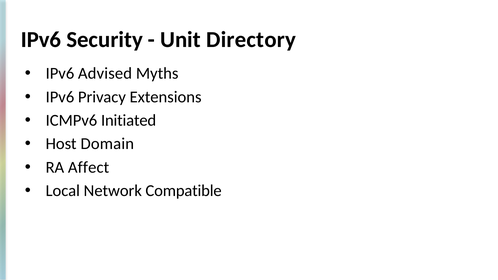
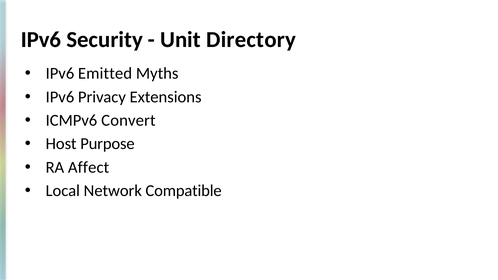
Advised: Advised -> Emitted (105, 73)
Initiated: Initiated -> Convert (128, 120)
Domain: Domain -> Purpose (107, 144)
